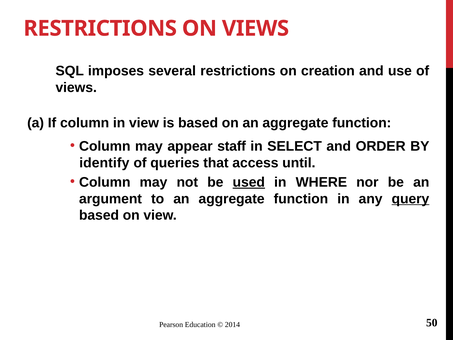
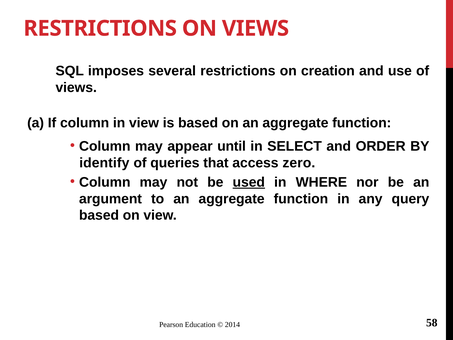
staff: staff -> until (232, 146)
until: until -> zero (299, 163)
query underline: present -> none (410, 199)
50: 50 -> 58 (432, 322)
